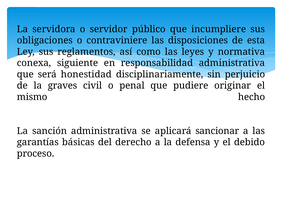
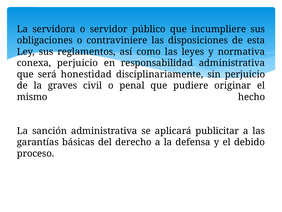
conexa siguiente: siguiente -> perjuicio (78, 63)
sancionar: sancionar -> publicitar (217, 131)
